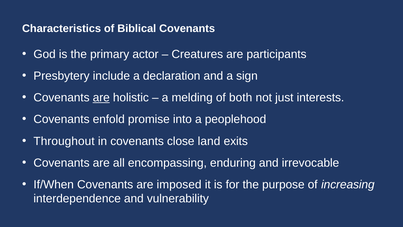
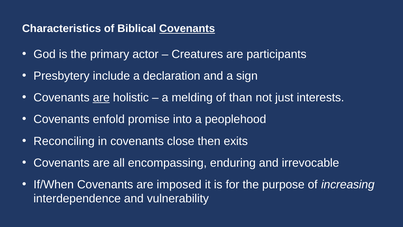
Covenants underline: none -> present (187, 29)
both: both -> than (241, 98)
Throughout: Throughout -> Reconciling (64, 141)
land: land -> then (209, 141)
